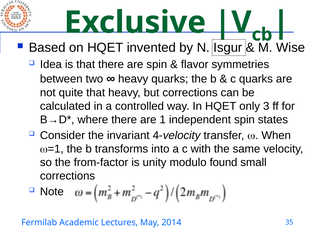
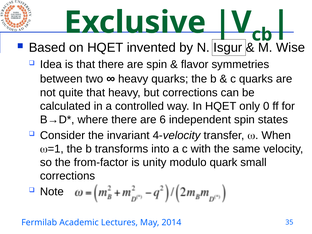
3: 3 -> 0 (266, 106)
1: 1 -> 6 (163, 120)
found: found -> quark (224, 162)
